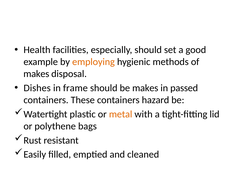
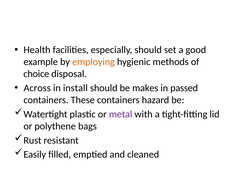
makes: makes -> choice (36, 74)
Dishes: Dishes -> Across (37, 88)
frame: frame -> install (75, 88)
metal colour: orange -> purple (121, 115)
